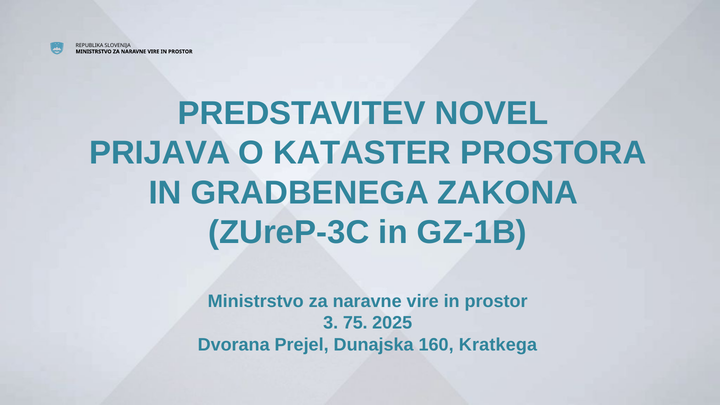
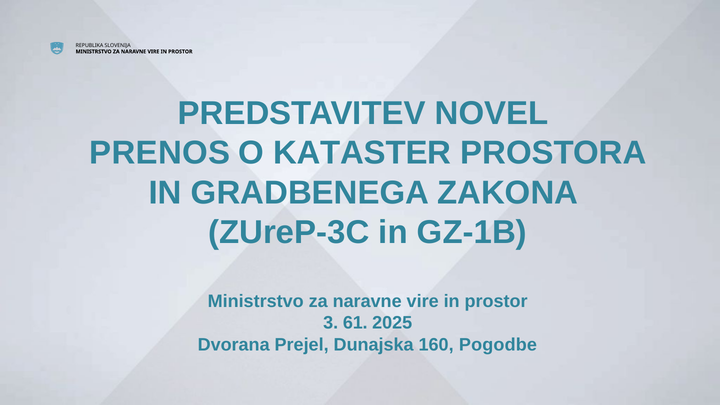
PRIJAVA: PRIJAVA -> PRENOS (160, 153)
75: 75 -> 61 (355, 323)
Kratkega: Kratkega -> Pogodbe (498, 345)
